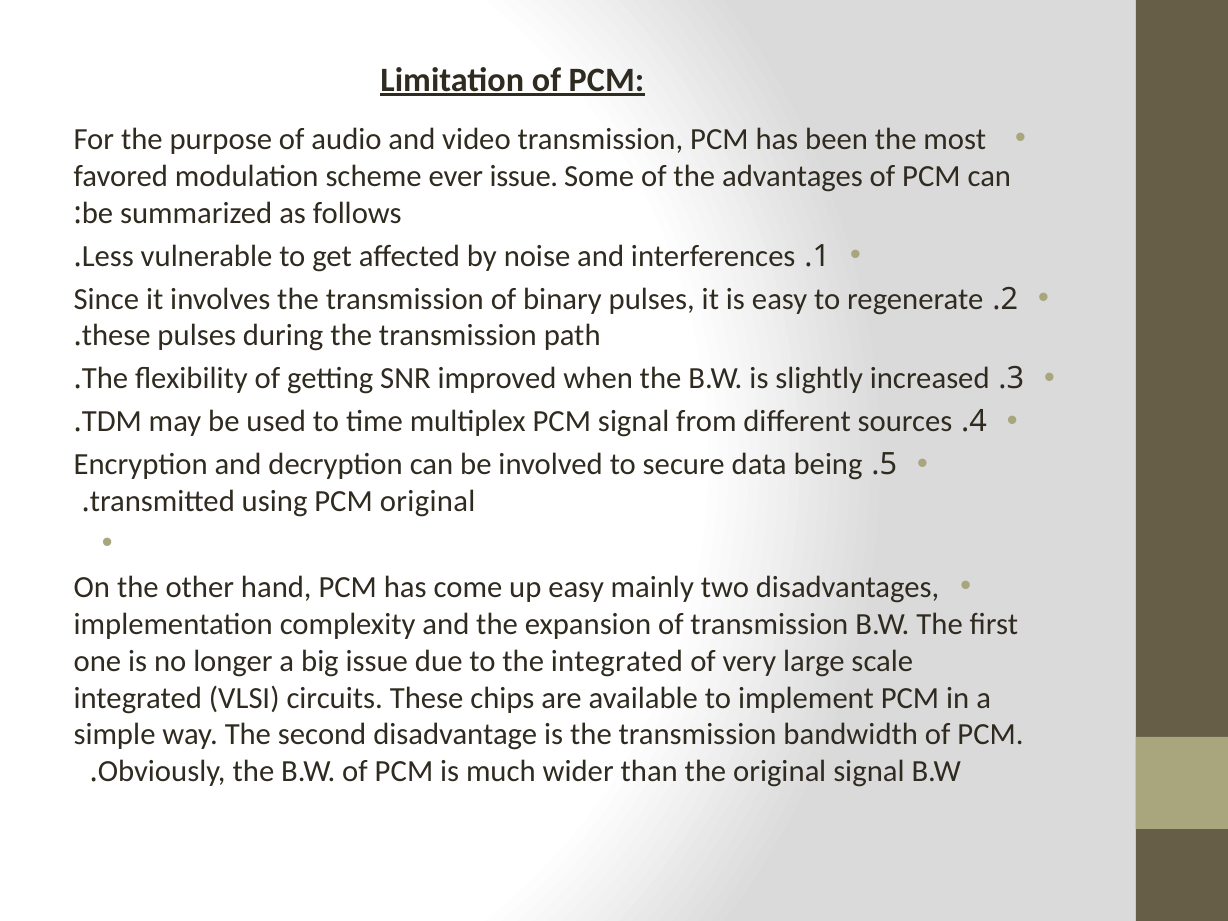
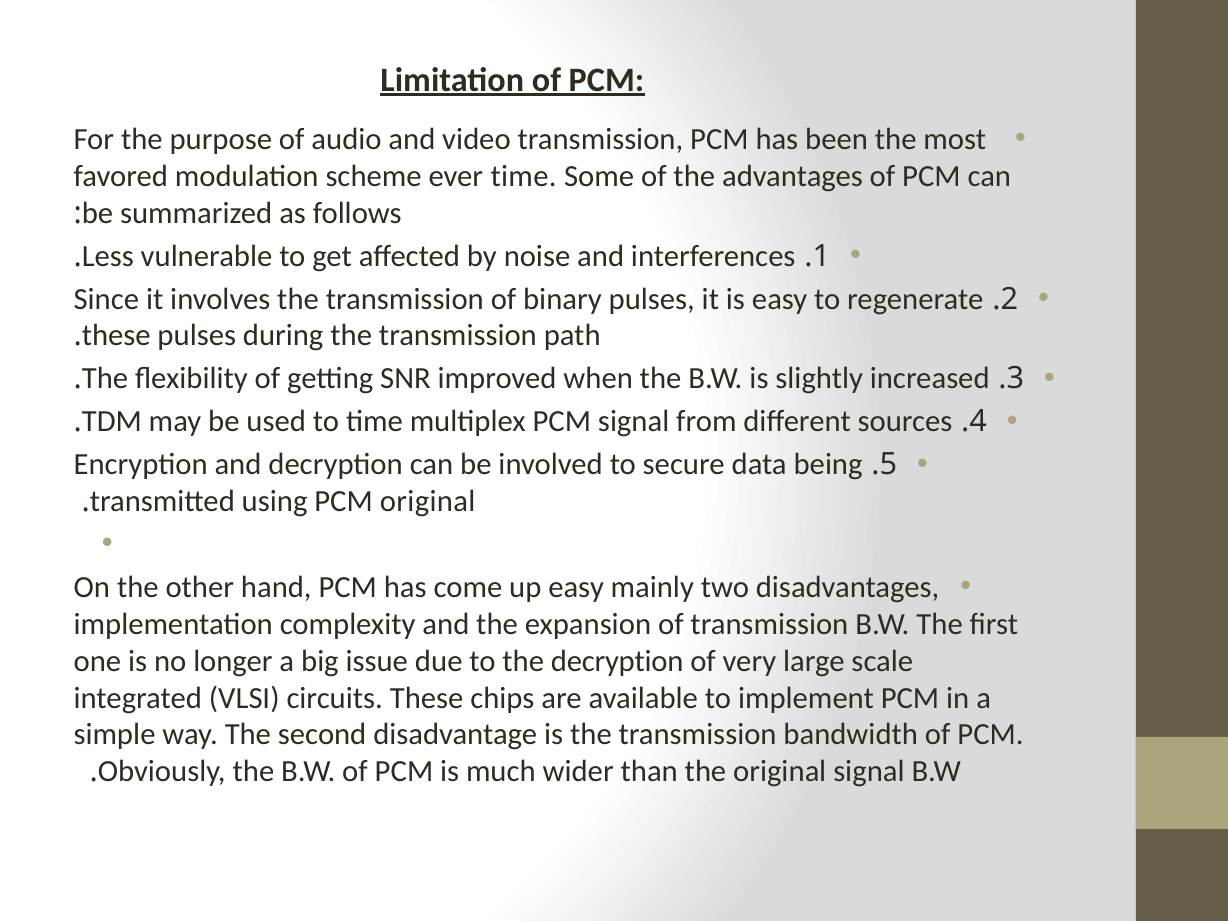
ever issue: issue -> time (524, 176)
the integrated: integrated -> decryption (617, 661)
